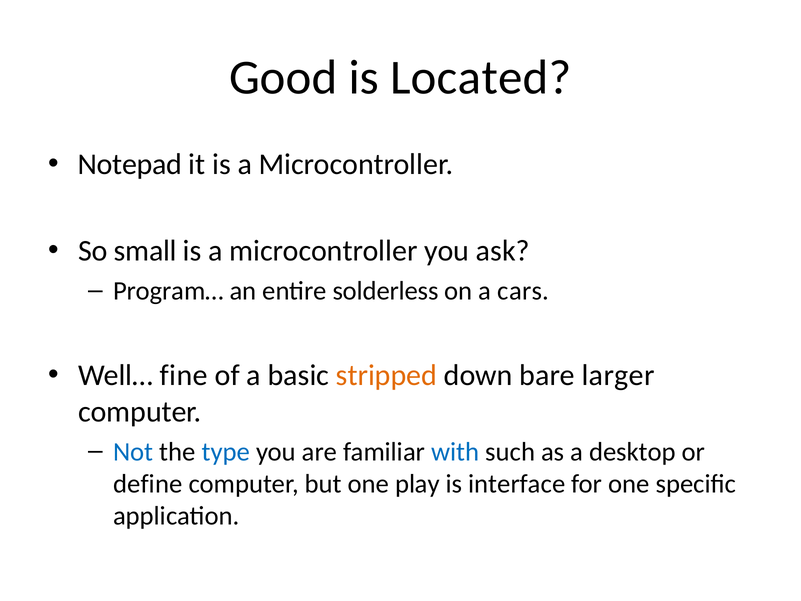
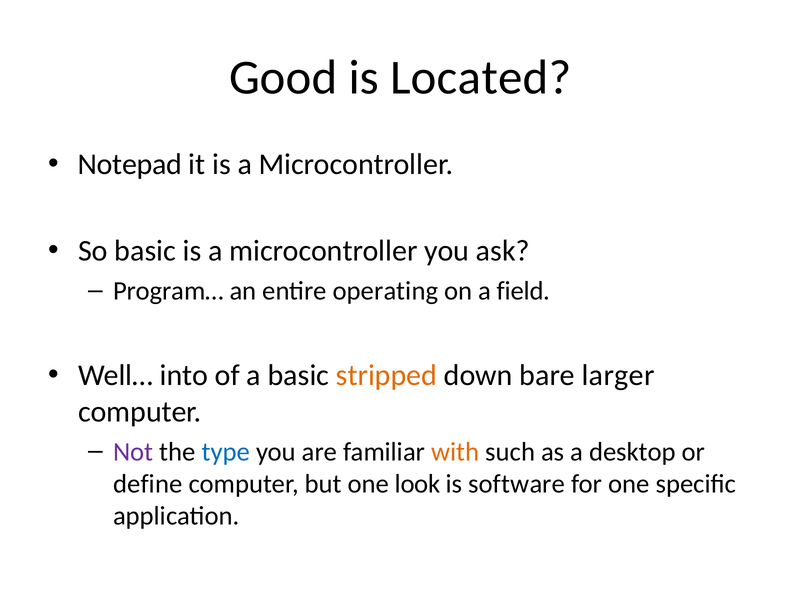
So small: small -> basic (145, 251)
solderless: solderless -> operating (385, 291)
cars: cars -> field (524, 291)
fine: fine -> into (184, 375)
Not colour: blue -> purple (133, 452)
with colour: blue -> orange (455, 452)
play: play -> look (417, 484)
interface: interface -> software (517, 484)
